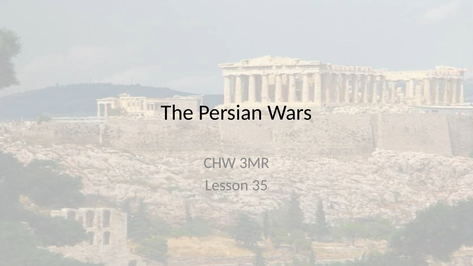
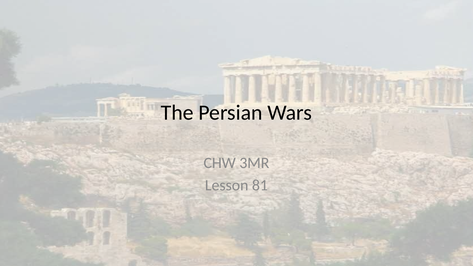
35: 35 -> 81 (260, 185)
